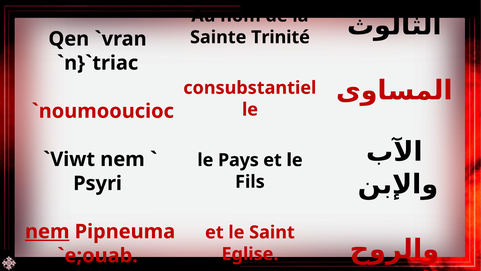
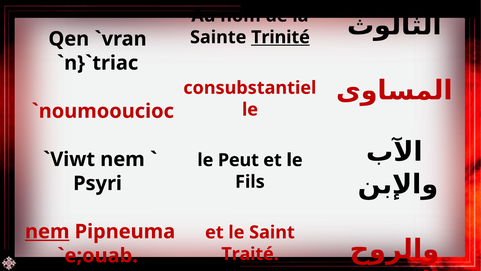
Trinité underline: none -> present (280, 37)
Pays: Pays -> Peut (238, 160)
Eglise: Eglise -> Traité (250, 254)
